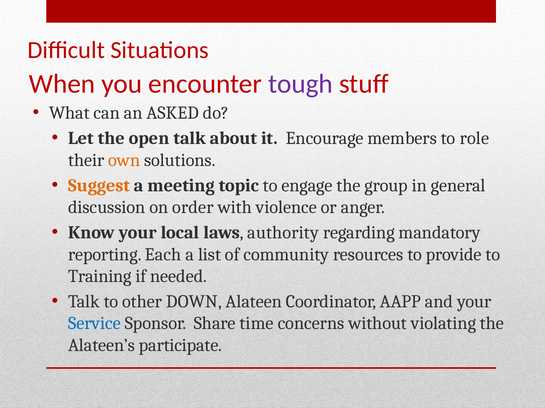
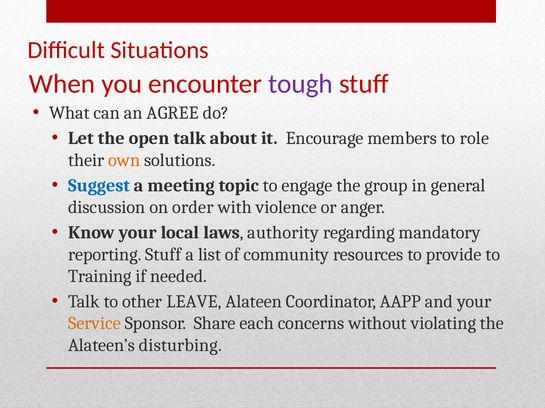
ASKED: ASKED -> AGREE (173, 113)
Suggest colour: orange -> blue (99, 186)
reporting Each: Each -> Stuff (163, 255)
DOWN: DOWN -> LEAVE (194, 302)
Service colour: blue -> orange (94, 324)
time: time -> each (257, 324)
participate: participate -> disturbing (180, 346)
